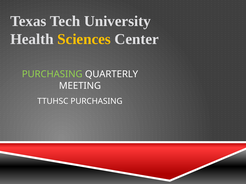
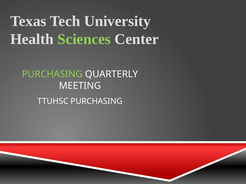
Sciences colour: yellow -> light green (84, 39)
